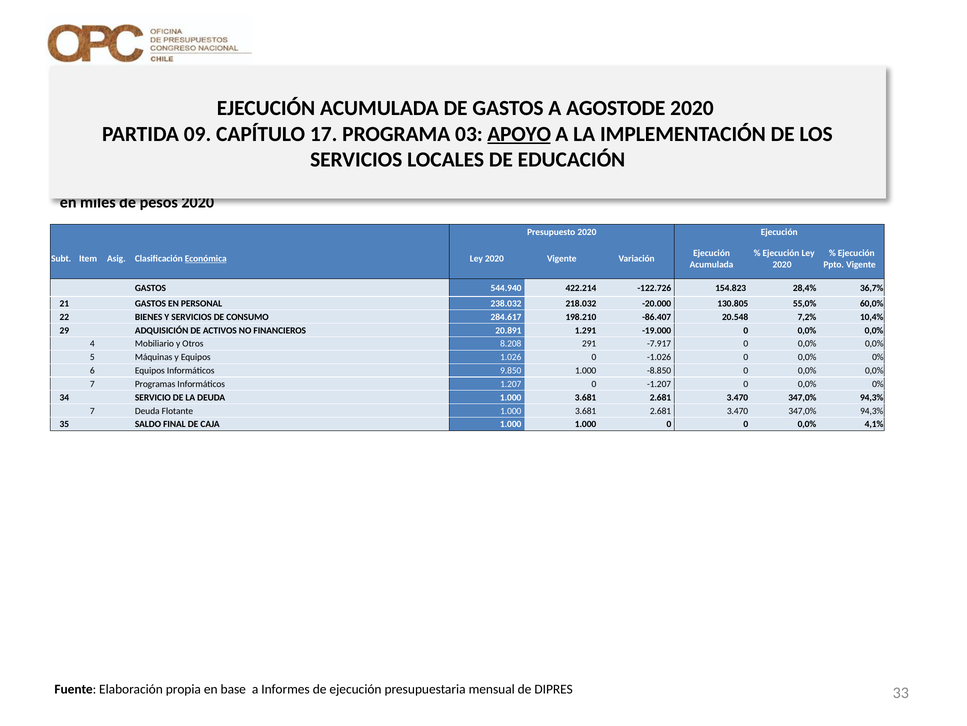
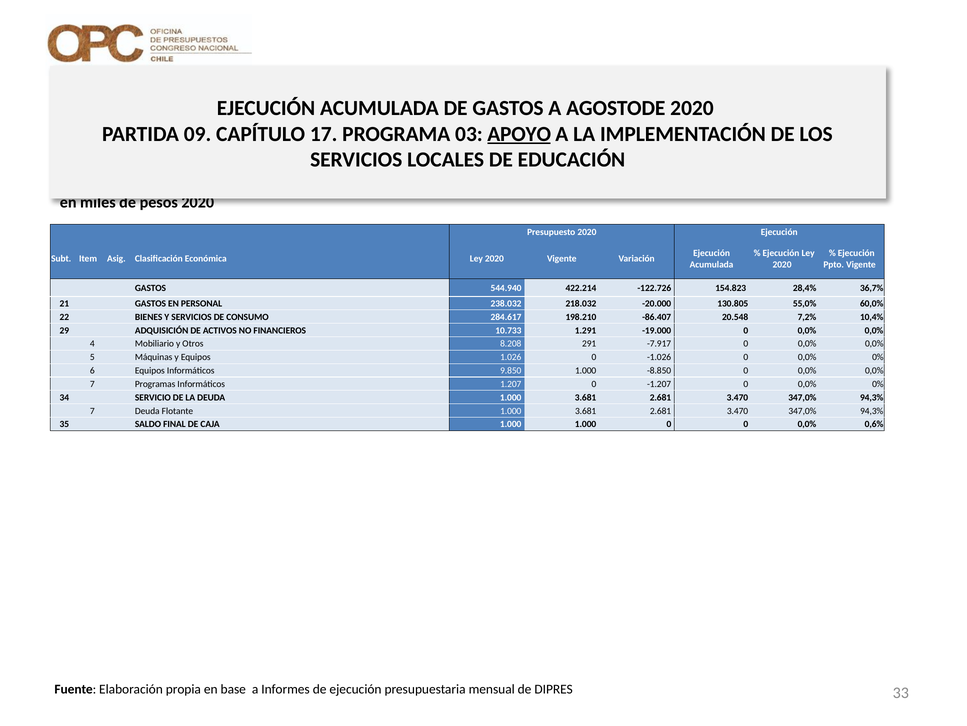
Económica underline: present -> none (206, 259)
20.891: 20.891 -> 10.733 (508, 330)
4,1%: 4,1% -> 0,6% (874, 424)
